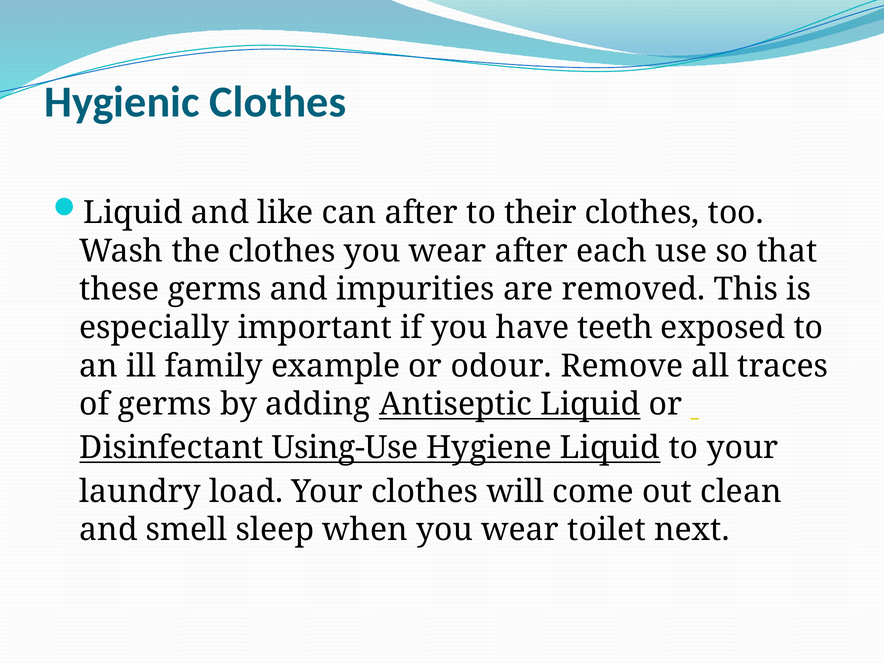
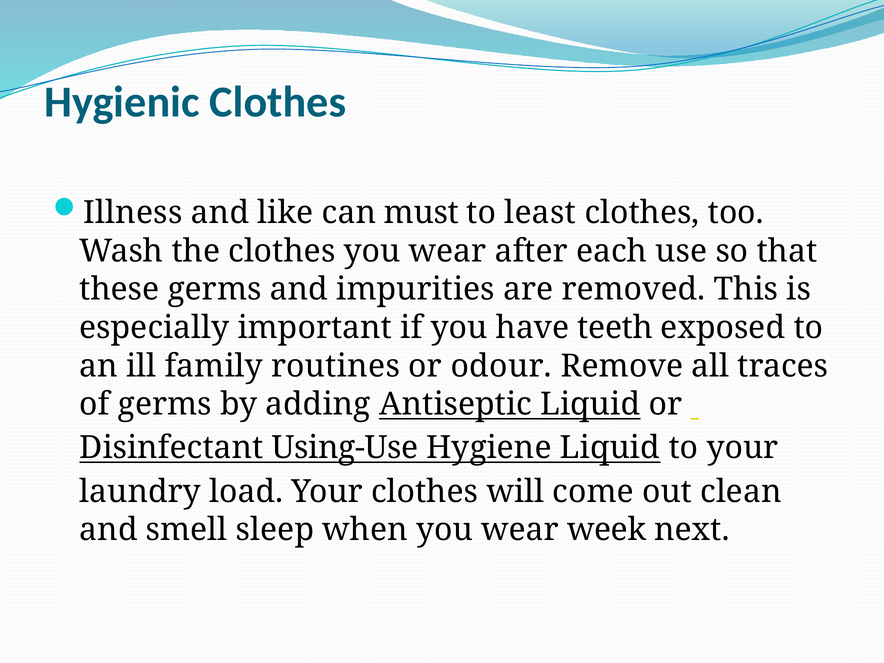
Liquid: Liquid -> Illness (133, 213)
can after: after -> must (421, 213)
their: their -> least (540, 213)
example: example -> routines (335, 366)
toilet: toilet -> week (607, 530)
